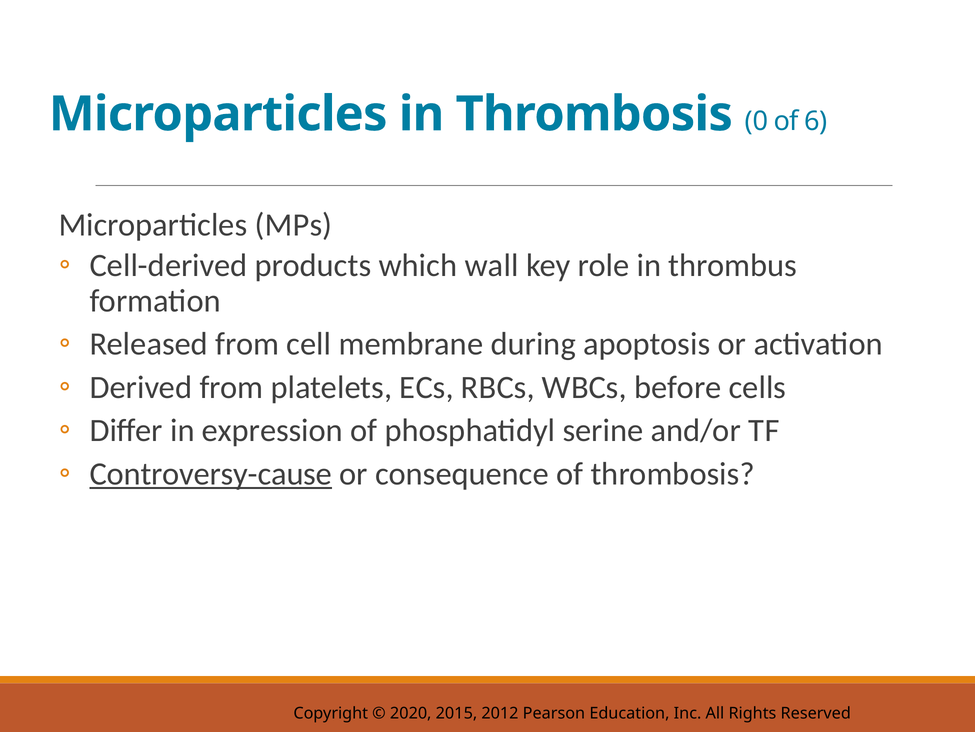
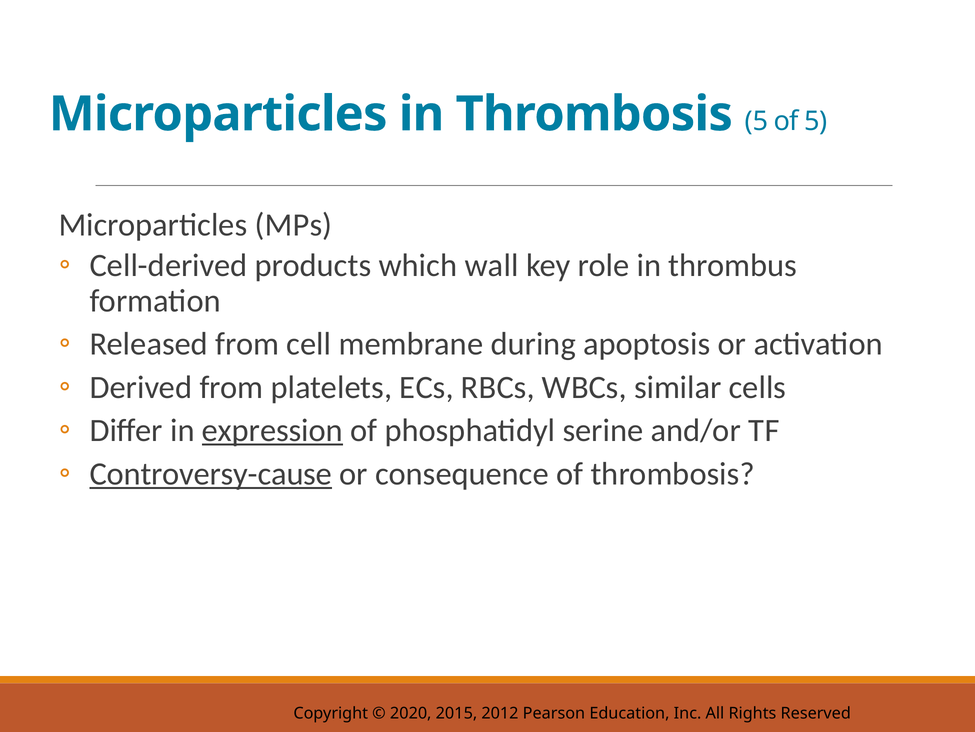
Thrombosis 0: 0 -> 5 (756, 121)
of 6: 6 -> 5 (816, 121)
before: before -> similar (678, 387)
expression underline: none -> present (272, 430)
